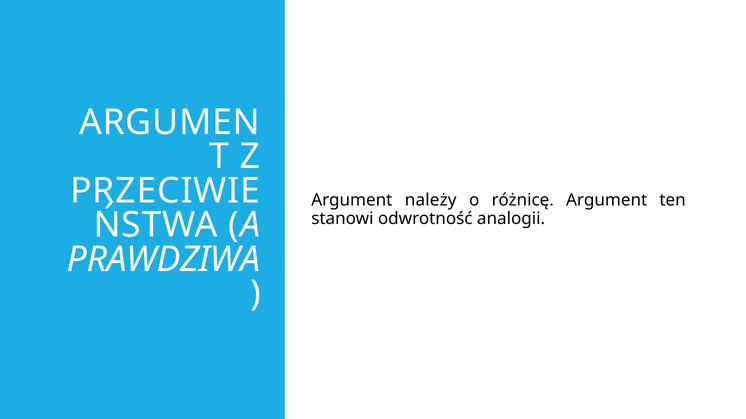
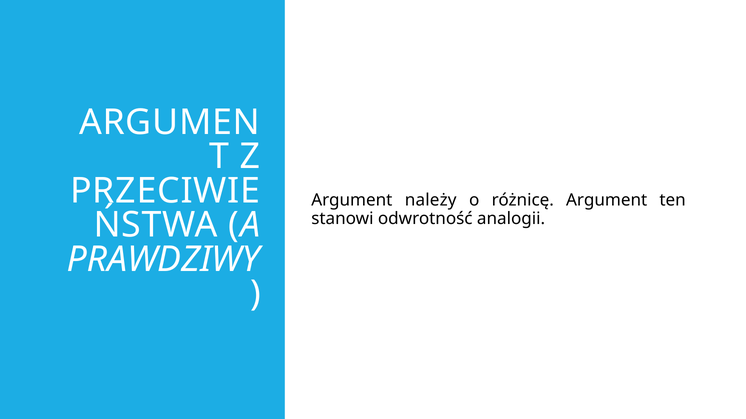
PRAWDZIWA: PRAWDZIWA -> PRAWDZIWY (163, 260)
